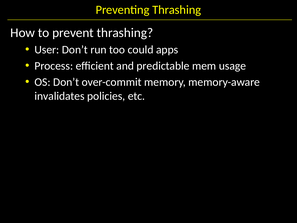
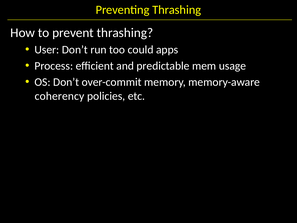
invalidates: invalidates -> coherency (59, 96)
